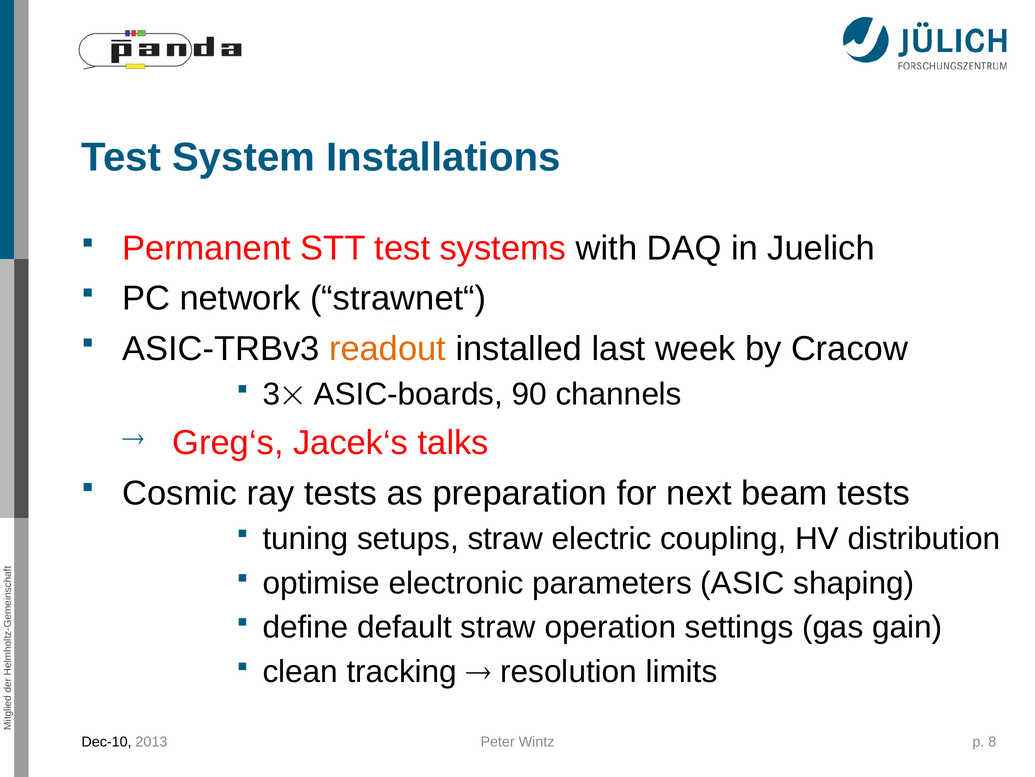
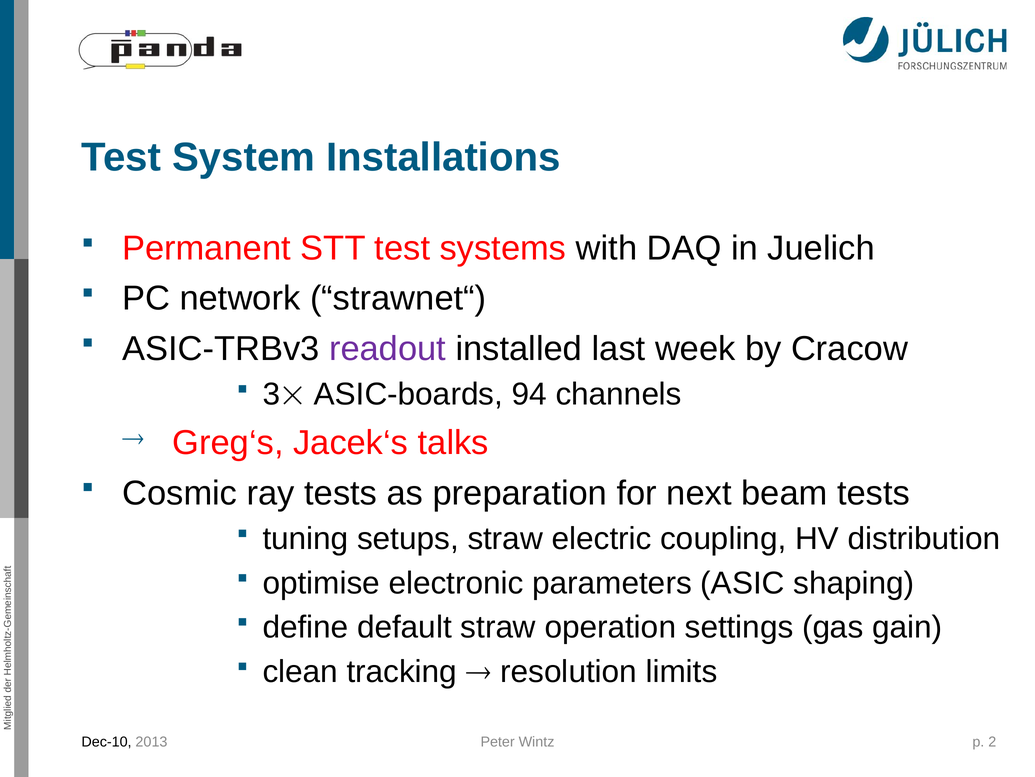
readout colour: orange -> purple (388, 348)
90: 90 -> 94 (529, 394)
8: 8 -> 2 (992, 741)
